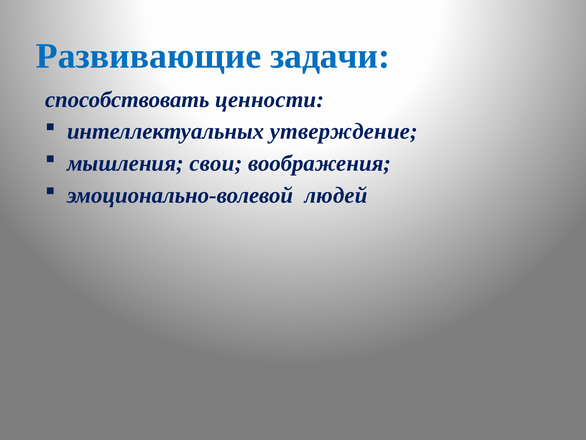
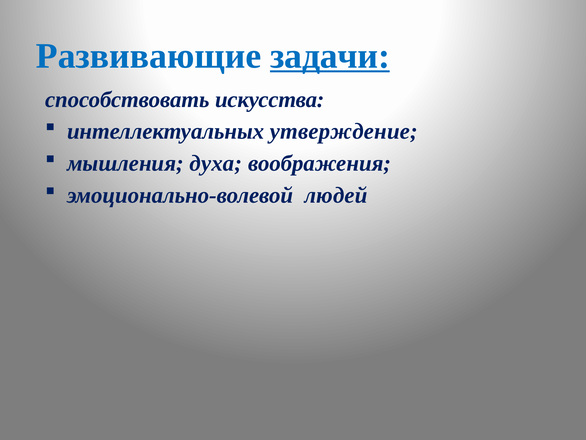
задачи underline: none -> present (330, 56)
ценности: ценности -> искусства (270, 99)
свои: свои -> духа (216, 163)
